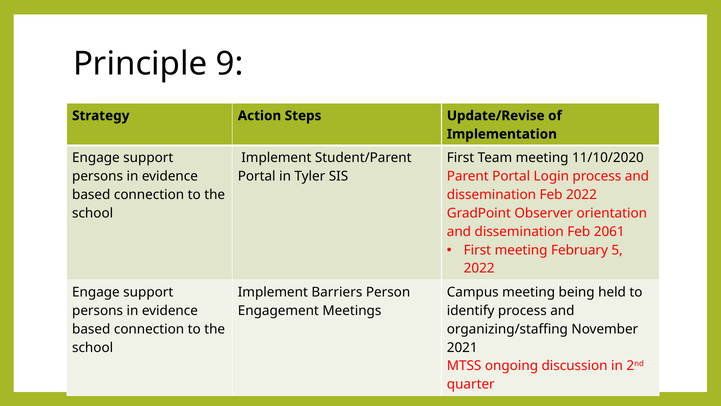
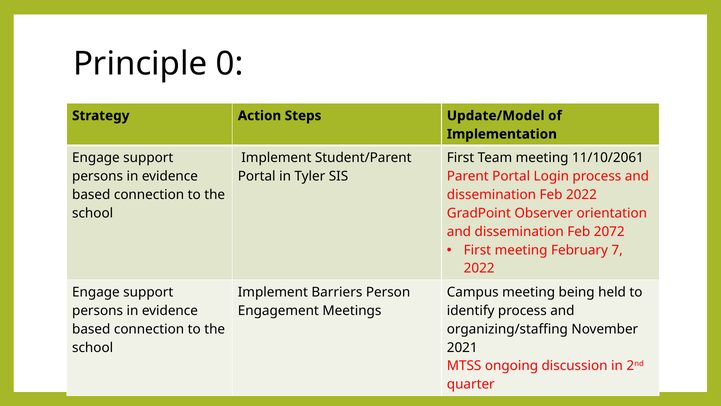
9: 9 -> 0 (230, 64)
Update/Revise: Update/Revise -> Update/Model (496, 116)
11/10/2020: 11/10/2020 -> 11/10/2061 (608, 158)
2061: 2061 -> 2072 (609, 231)
5: 5 -> 7 (617, 250)
